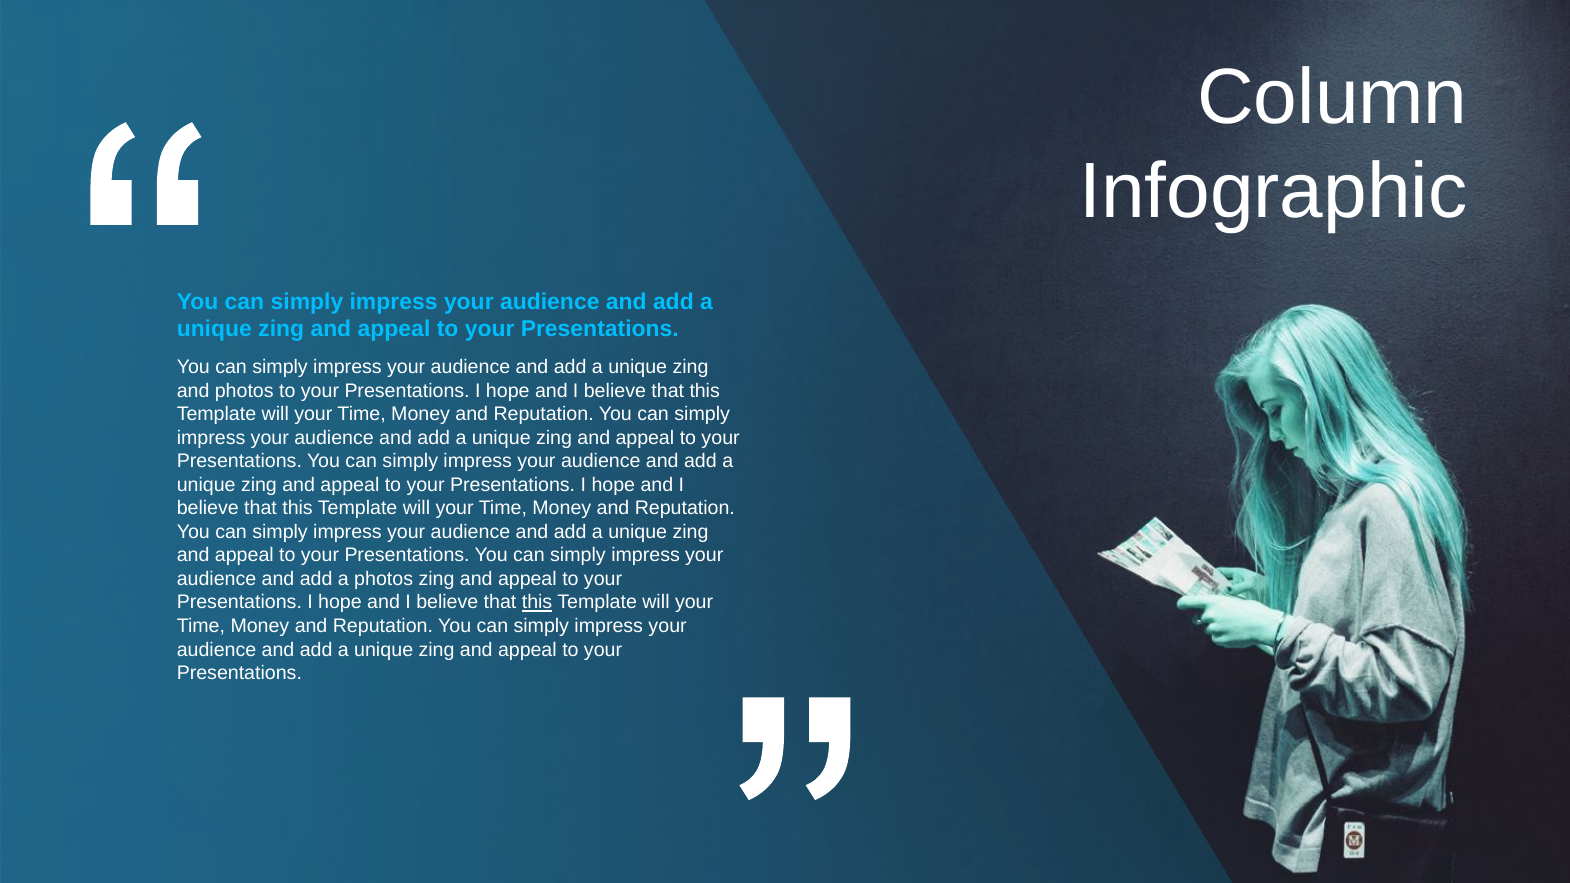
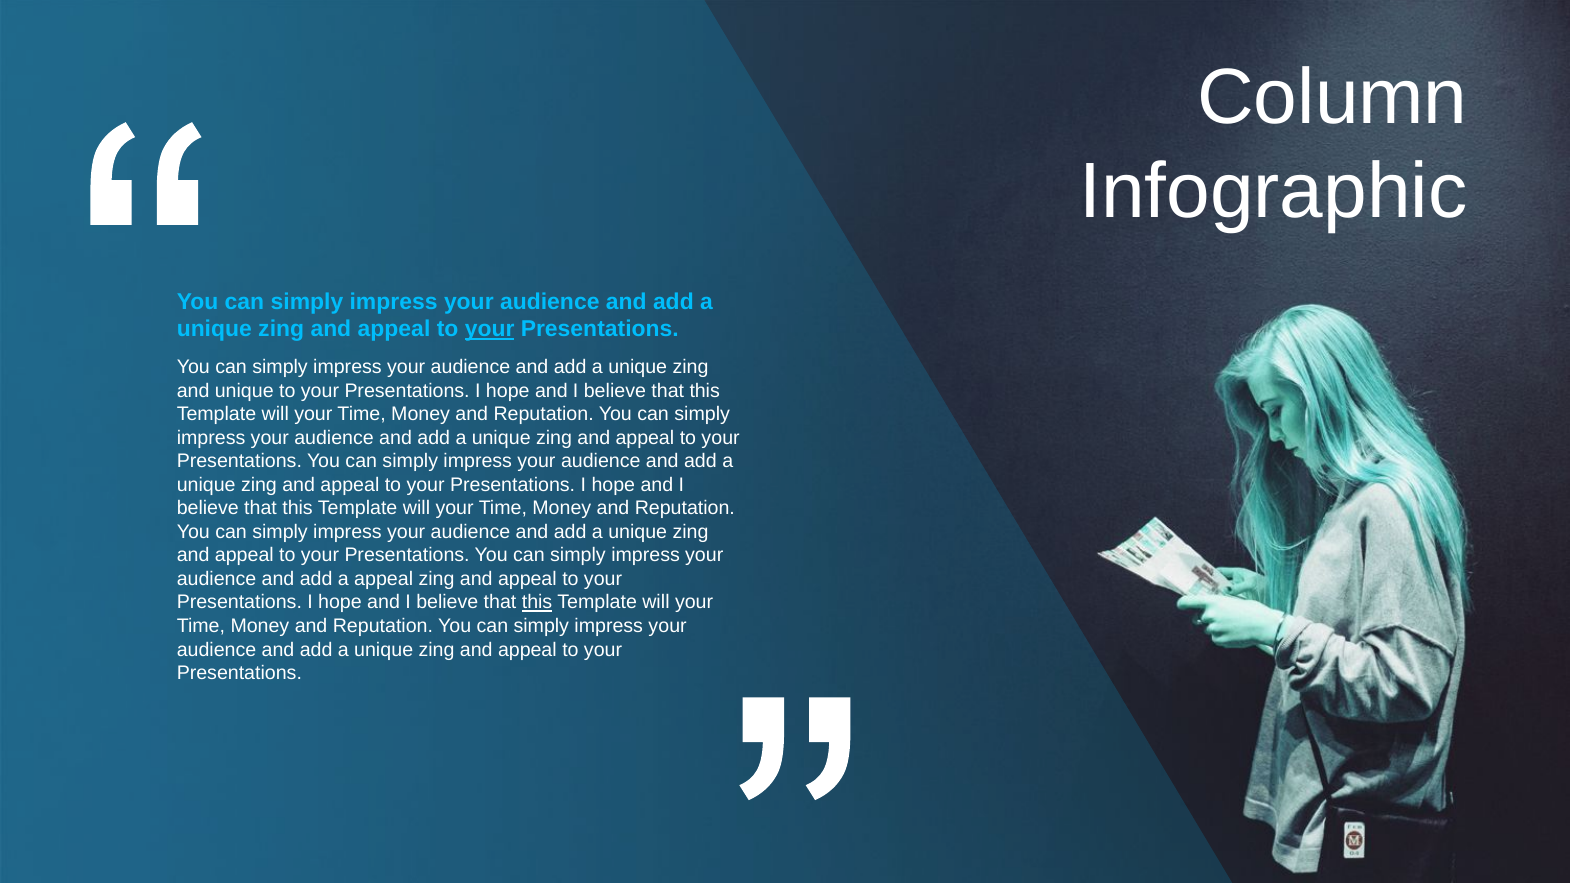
your underline: none -> present (490, 329)
and photos: photos -> unique (244, 391)
a photos: photos -> appeal (384, 579)
